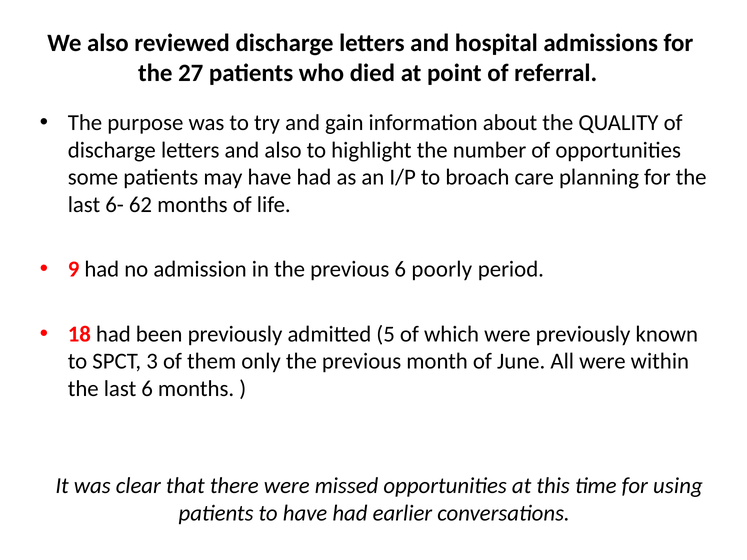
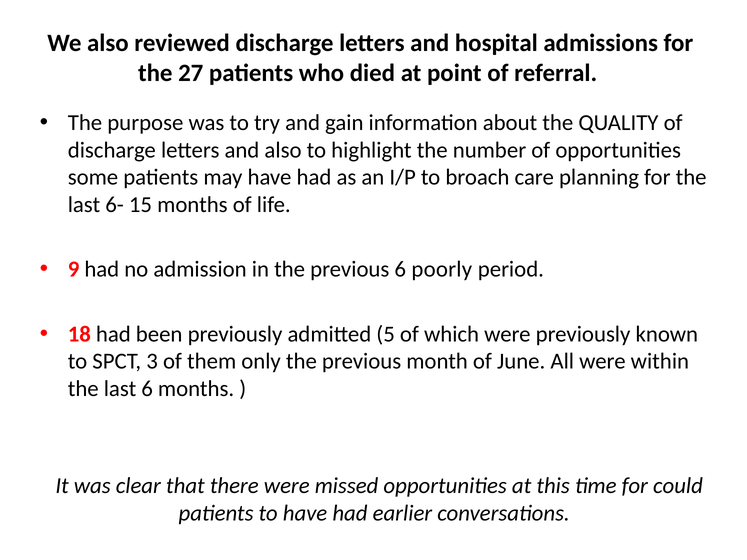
62: 62 -> 15 (140, 205)
using: using -> could (678, 486)
